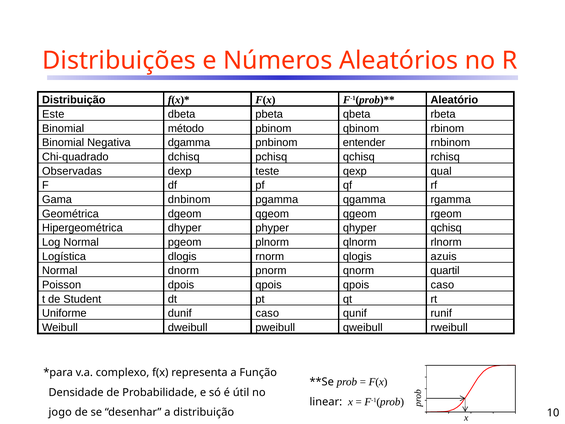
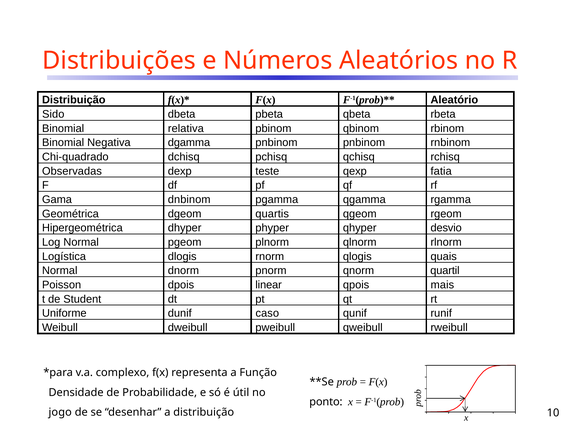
Este: Este -> Sido (53, 114)
método: método -> relativa (186, 128)
pnbinom entender: entender -> pnbinom (364, 143)
qual: qual -> fatia (441, 171)
dgeom qgeom: qgeom -> quartis (272, 214)
qhyper qchisq: qchisq -> desvio (446, 228)
azuis: azuis -> quais (444, 256)
dpois qpois: qpois -> linear (269, 285)
qpois caso: caso -> mais (442, 285)
linear: linear -> ponto (326, 402)
